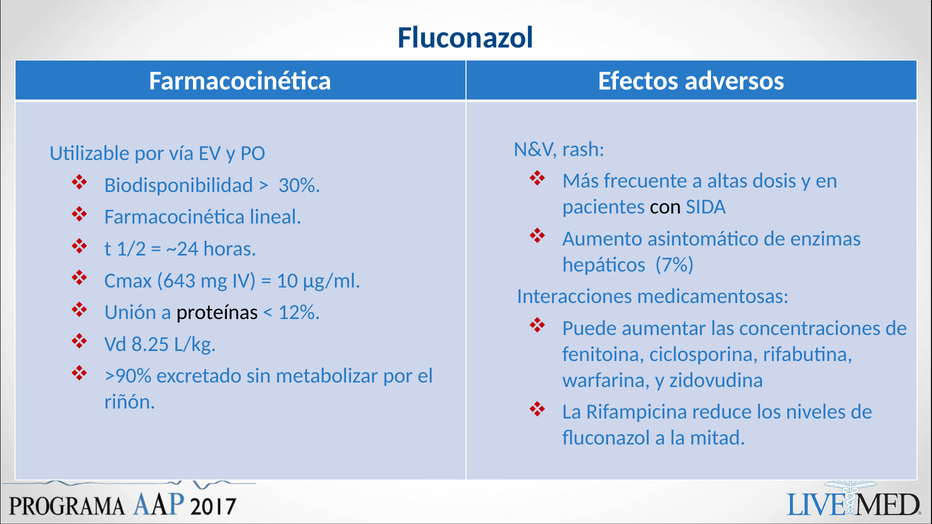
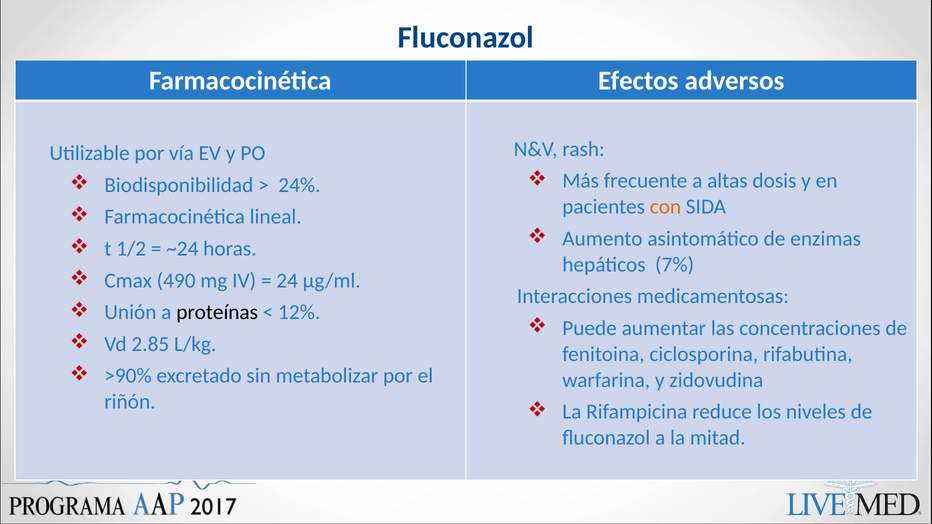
30%: 30% -> 24% (299, 185)
con colour: black -> orange (665, 207)
643: 643 -> 490 (176, 281)
10: 10 -> 24 (287, 281)
8.25: 8.25 -> 2.85 (150, 344)
